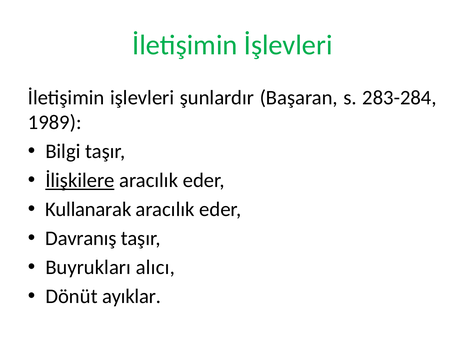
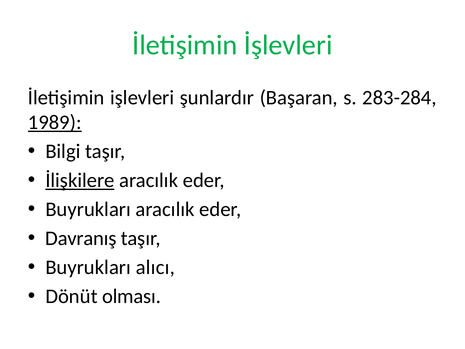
1989 underline: none -> present (55, 122)
Kullanarak: Kullanarak -> Buyrukları (88, 209)
ayıklar: ayıklar -> olması (132, 296)
